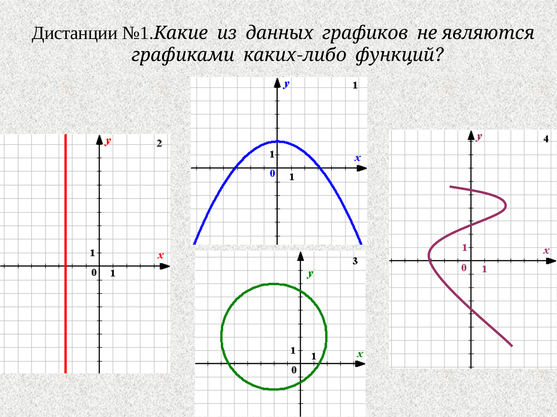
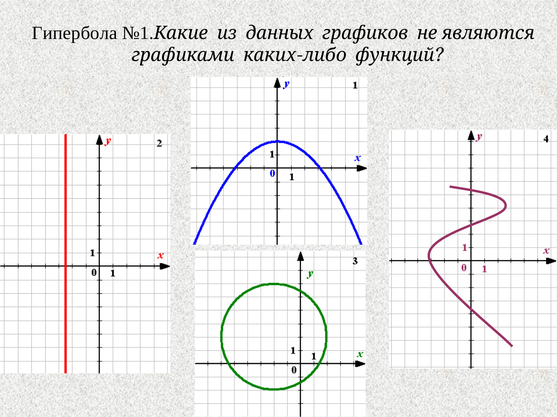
Дистанции: Дистанции -> Гипербола (75, 33)
